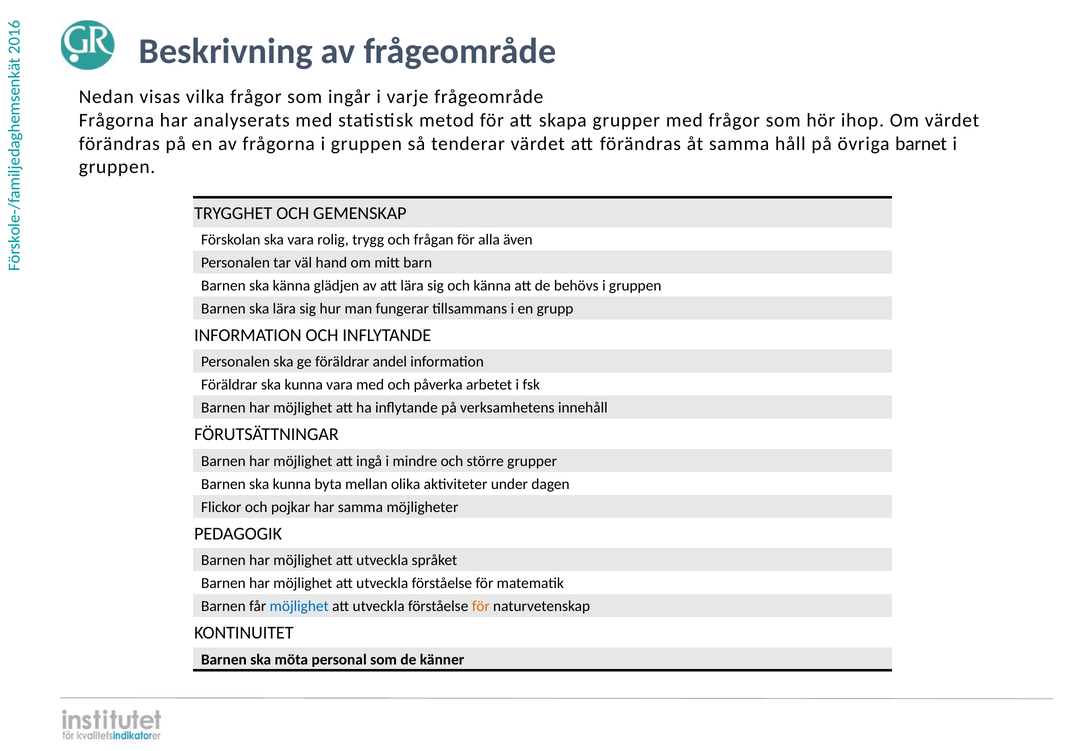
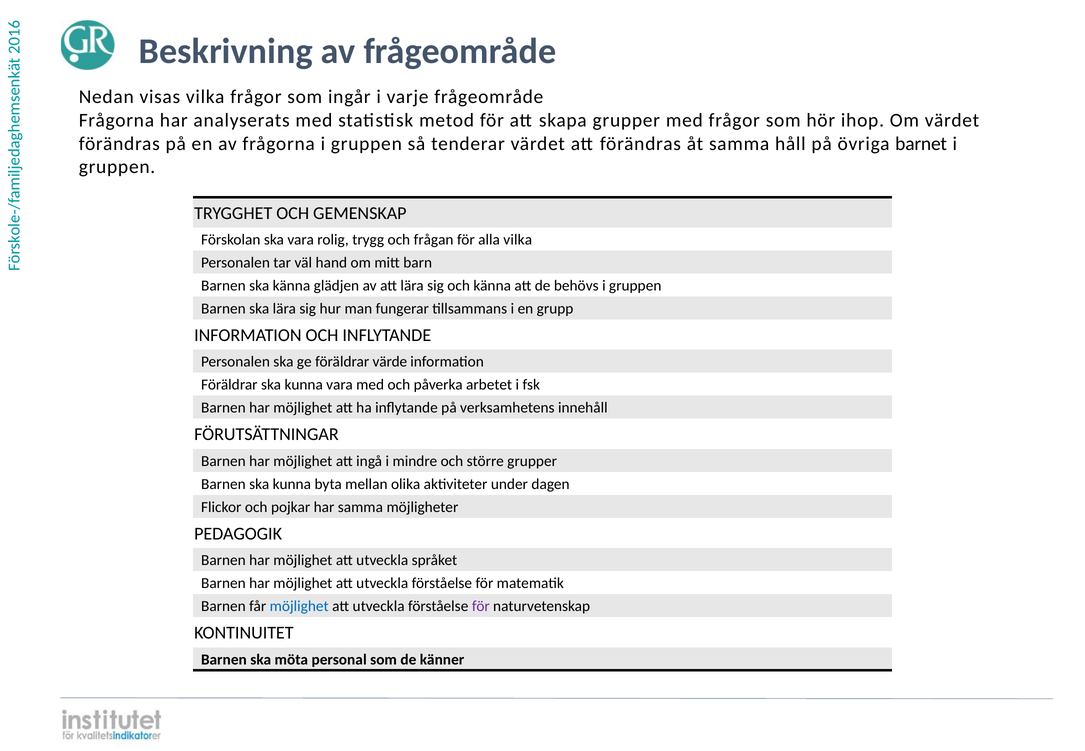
alla även: även -> vilka (518, 240)
andel: andel -> värde (390, 362)
för colour: orange -> purple (481, 606)
